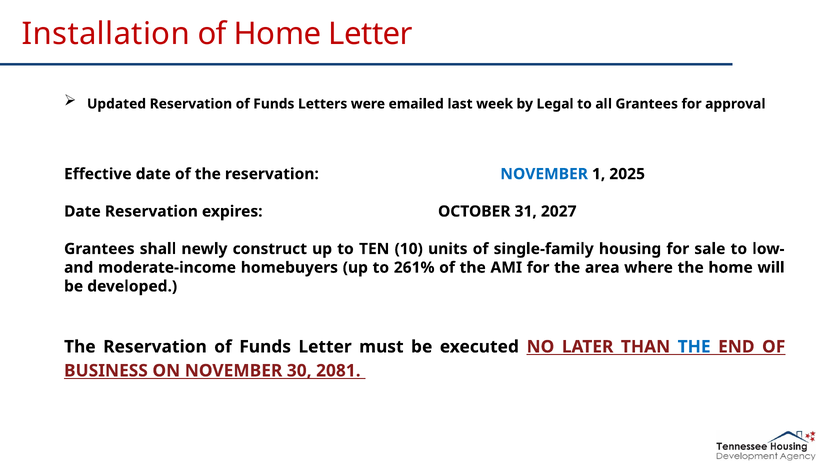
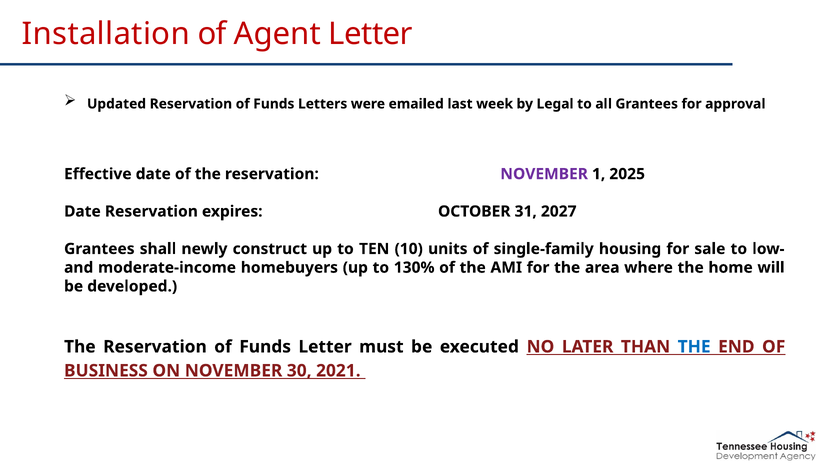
of Home: Home -> Agent (277, 34)
NOVEMBER colour: blue -> purple (544, 174)
261%: 261% -> 130% (414, 267)
2081: 2081 -> 2021 (338, 370)
